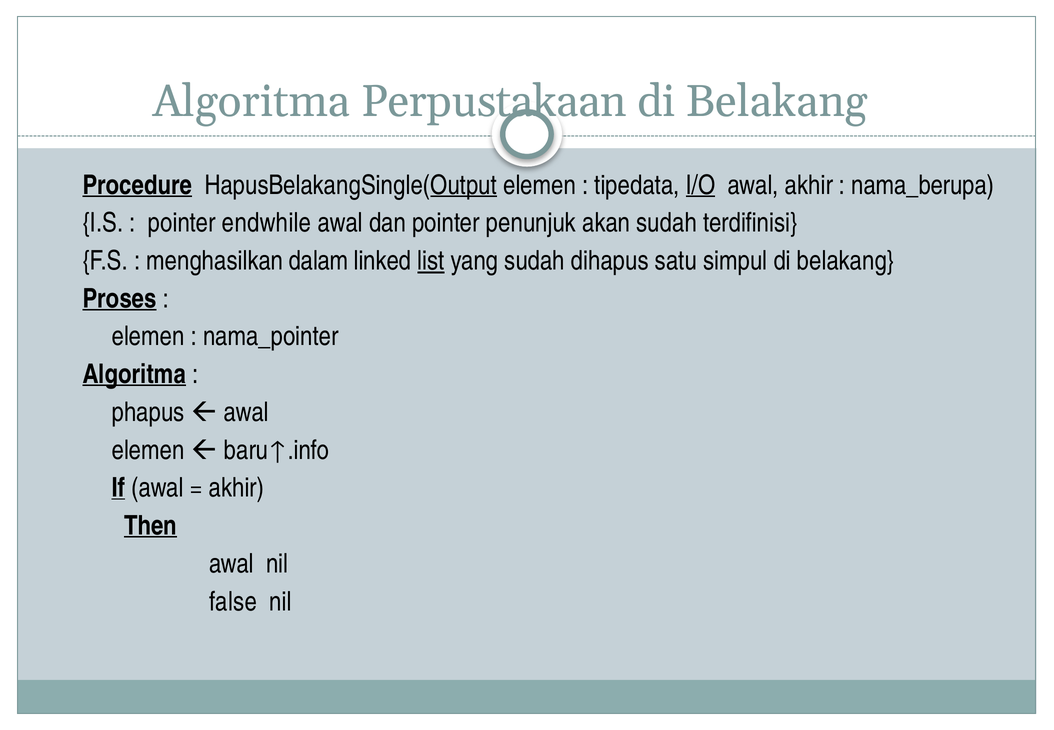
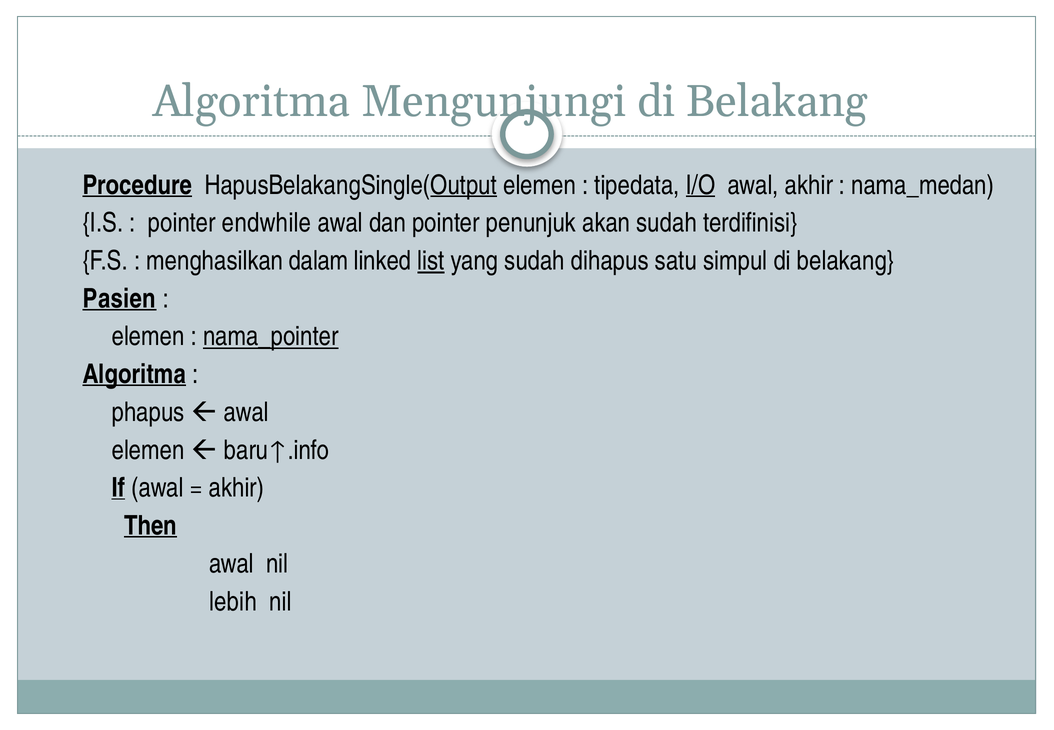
Perpustakaan: Perpustakaan -> Mengunjungi (494, 101)
nama_berupa: nama_berupa -> nama_medan (923, 185)
Proses: Proses -> Pasien (119, 299)
nama_pointer underline: none -> present (271, 336)
false: false -> lebih (233, 601)
